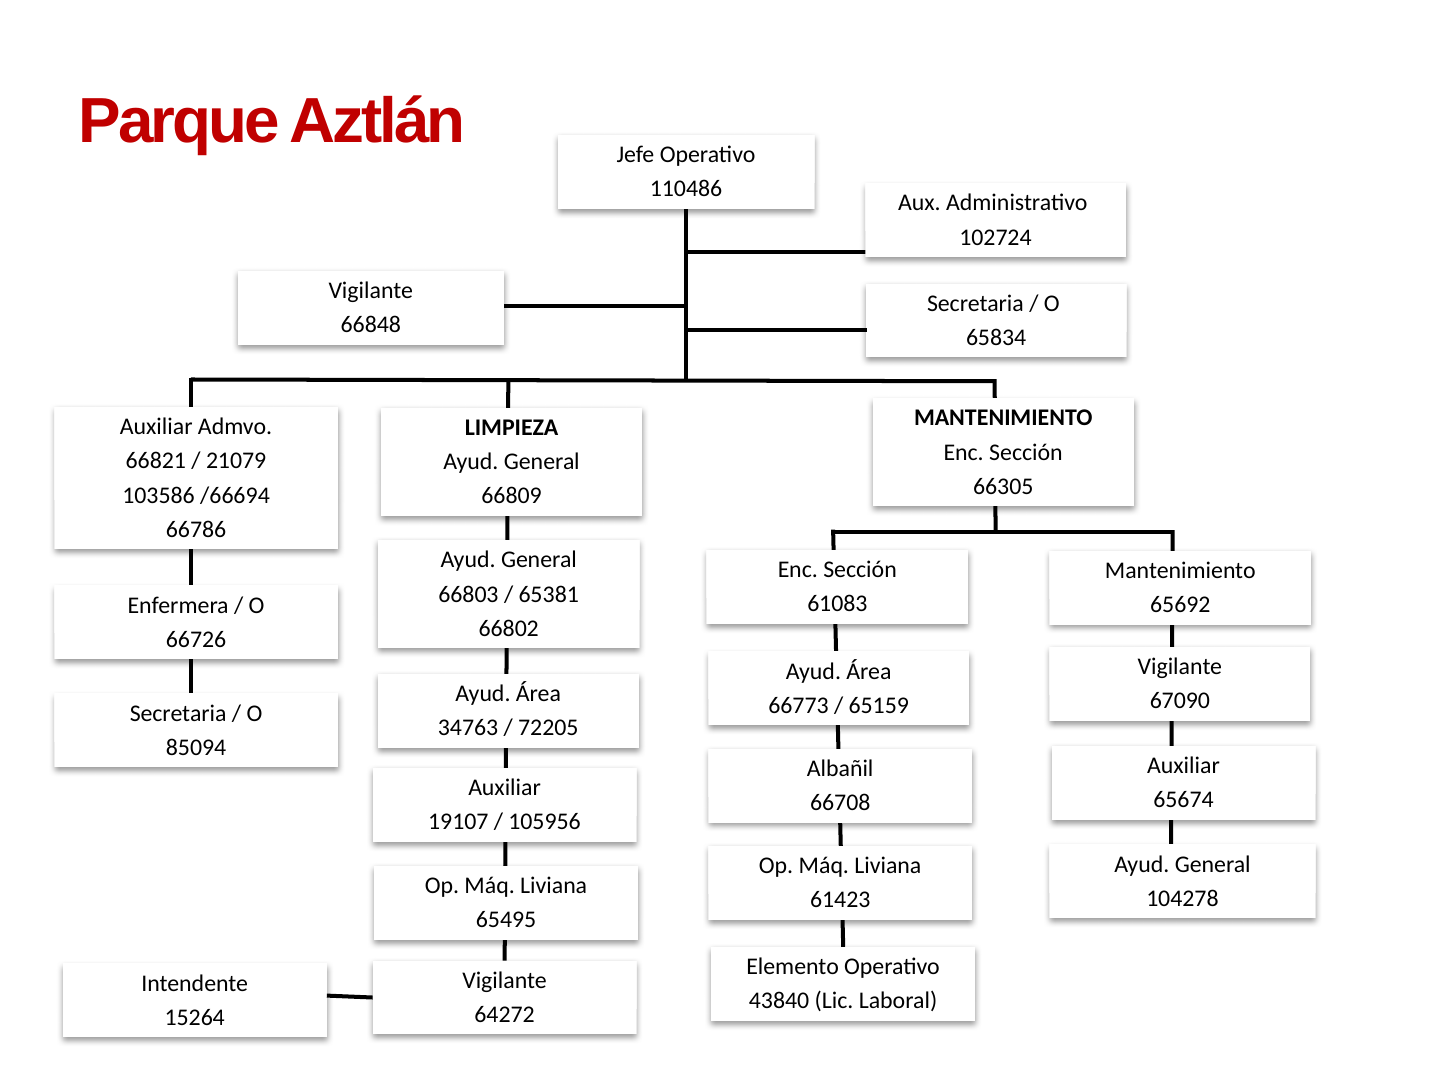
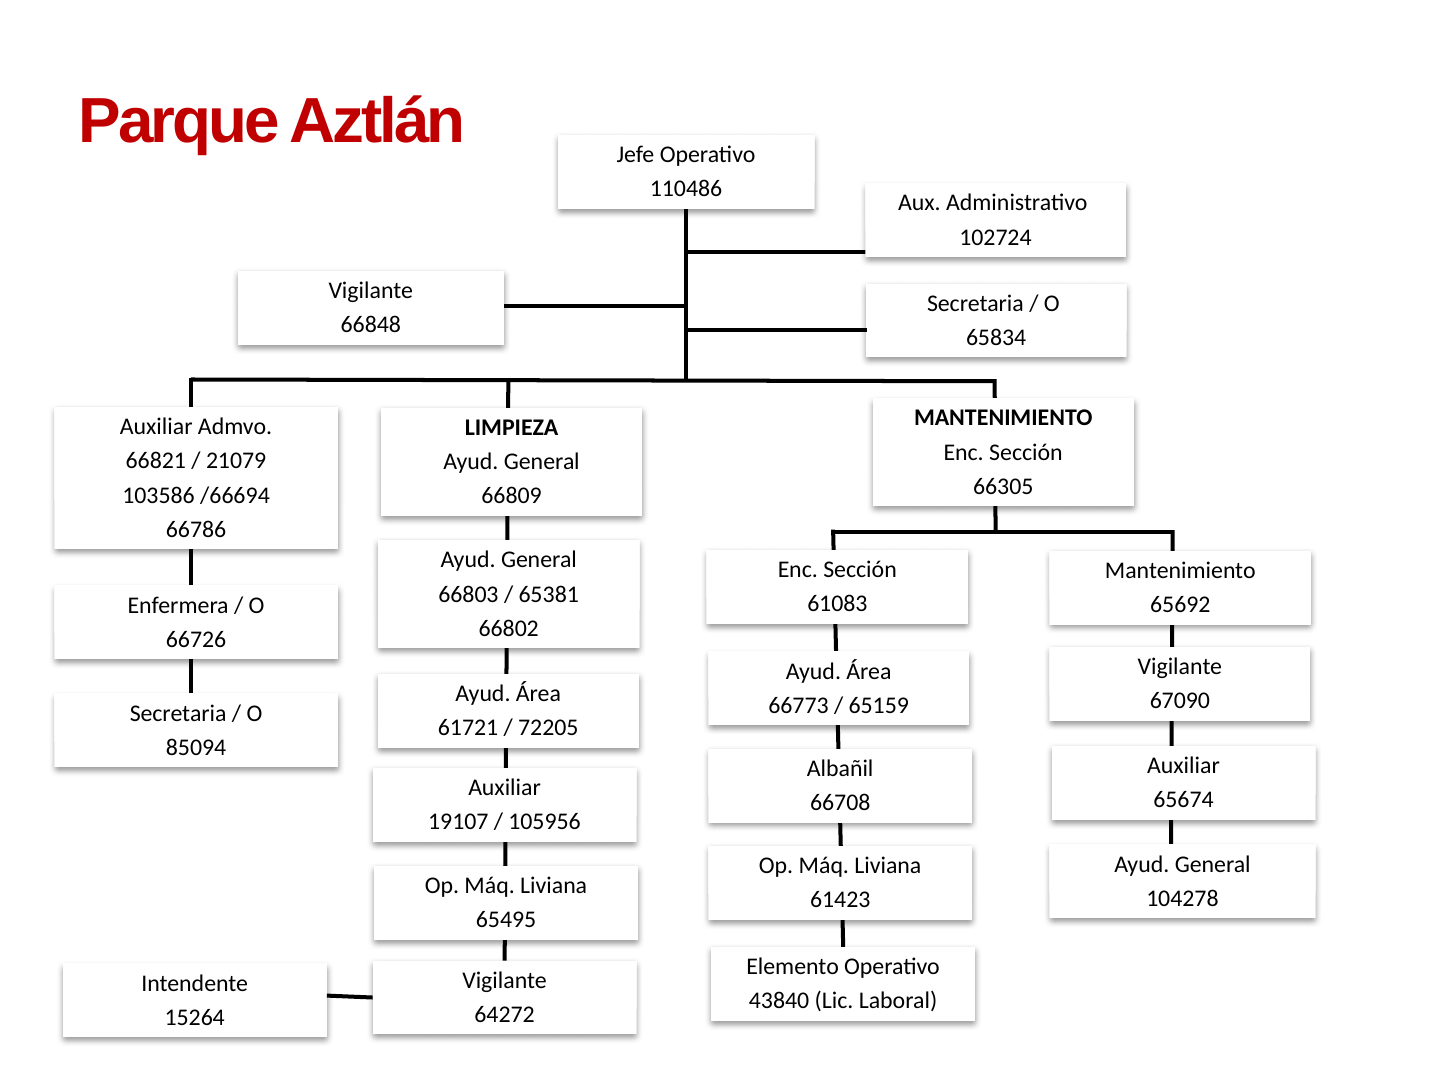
34763: 34763 -> 61721 (468, 728)
